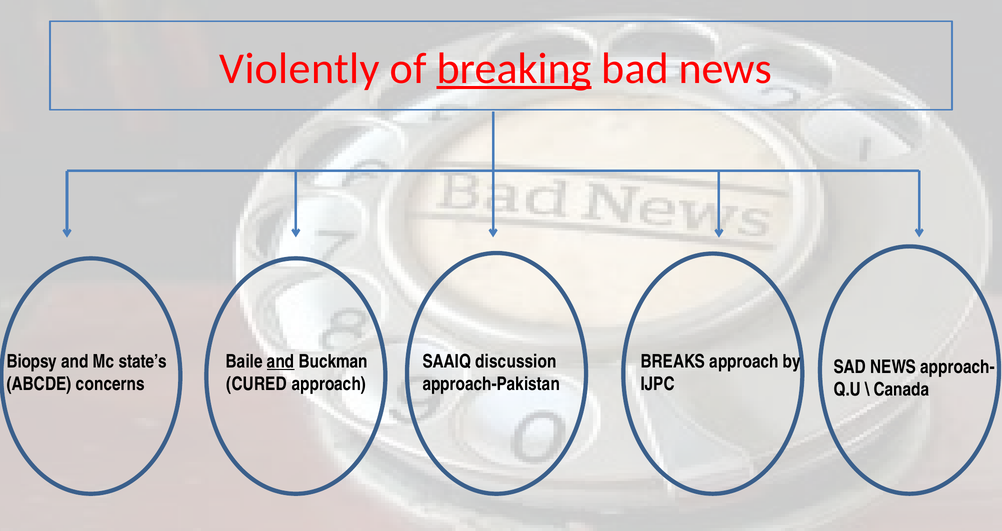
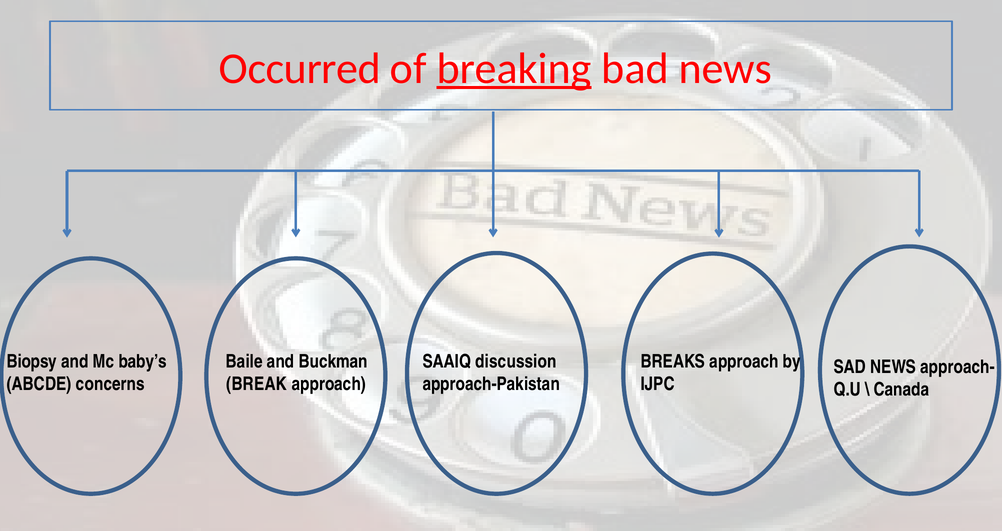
Violently: Violently -> Occurred (300, 69)
state’s: state’s -> baby’s (143, 362)
and underline: present -> none (281, 362)
CURED: CURED -> BREAK (257, 384)
